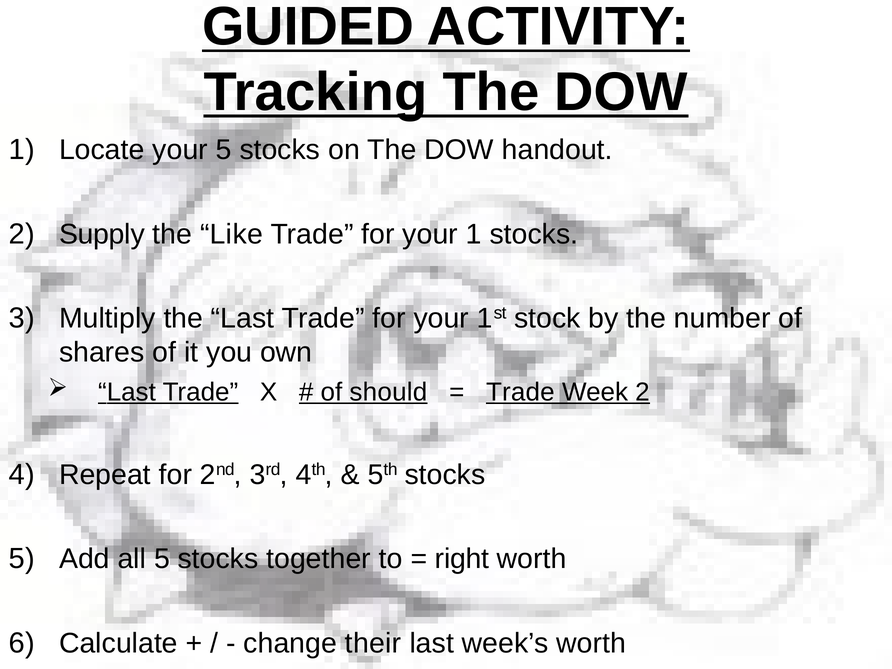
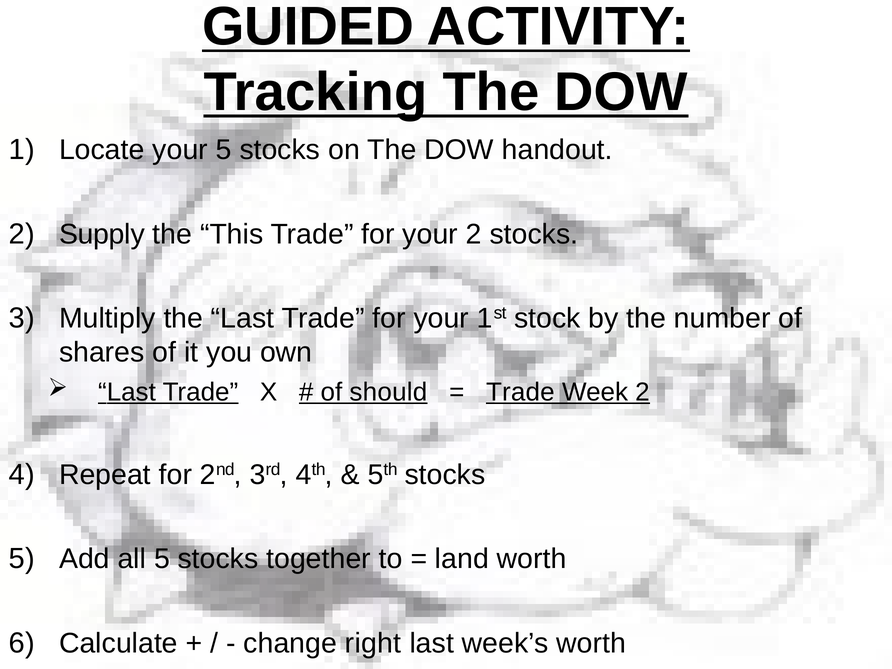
Like: Like -> This (232, 234)
your 1: 1 -> 2 (474, 234)
right: right -> land (462, 559)
their: their -> right (373, 643)
